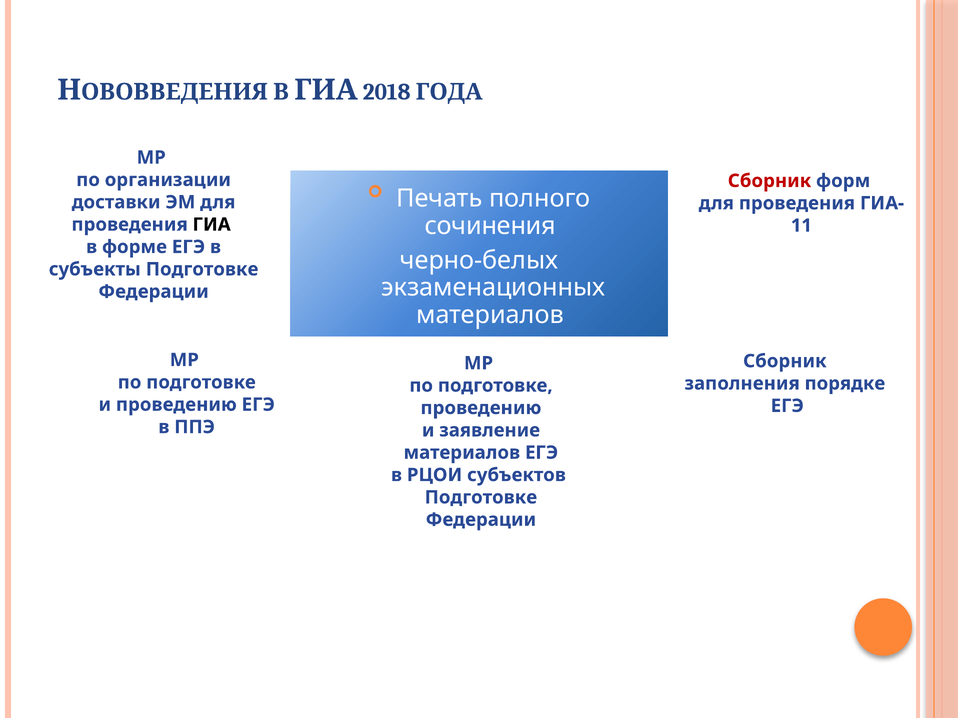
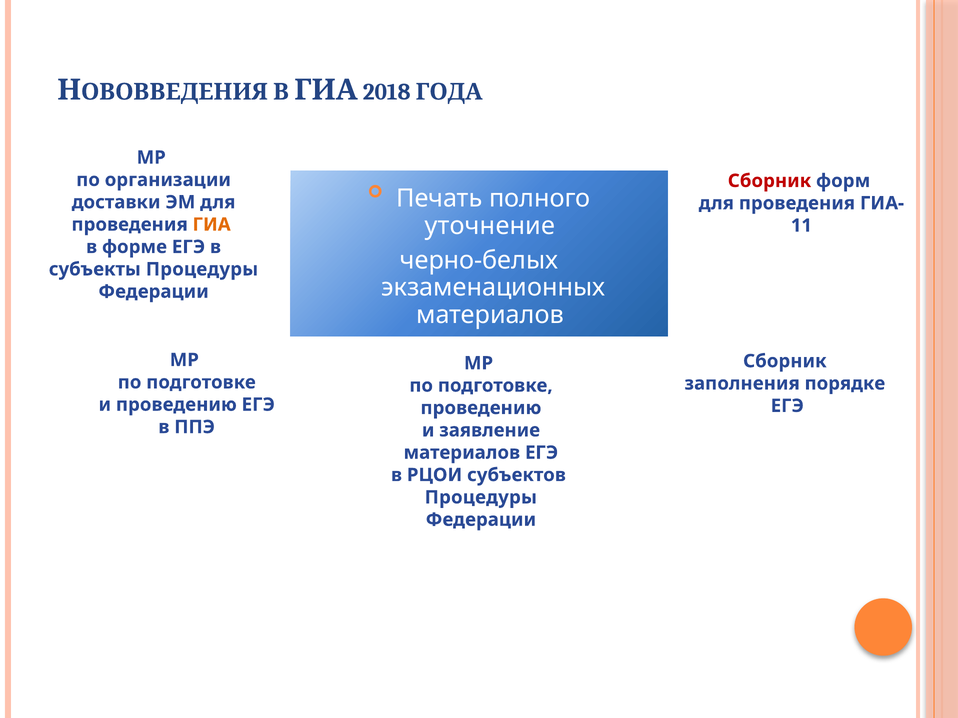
сочинения: сочинения -> уточнение (490, 226)
ГИА colour: black -> orange (212, 225)
субъекты Подготовке: Подготовке -> Процедуры (202, 269)
Подготовке: Подготовке -> Процедуры (481, 498)
